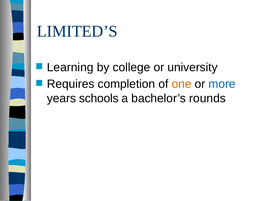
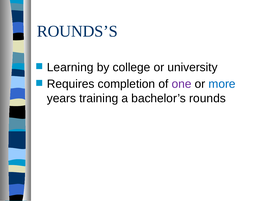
LIMITED’S: LIMITED’S -> ROUNDS’S (77, 31)
one colour: orange -> purple (182, 84)
schools: schools -> training (99, 98)
